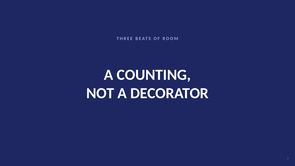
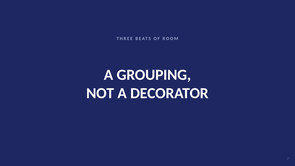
COUNTING: COUNTING -> GROUPING (154, 75)
